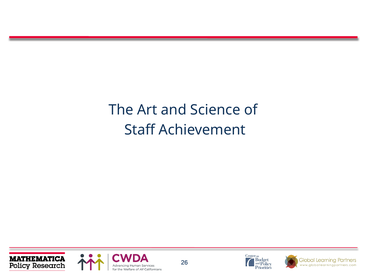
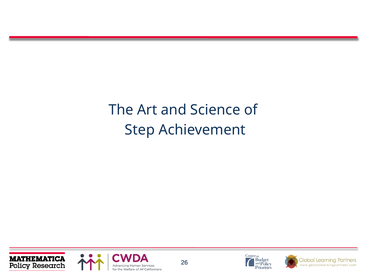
Staff: Staff -> Step (140, 130)
